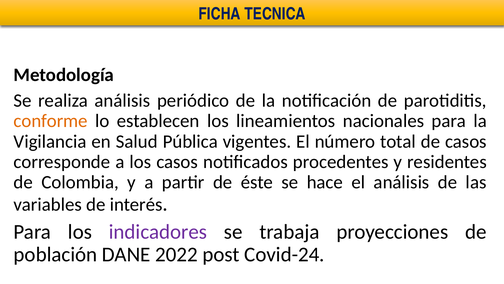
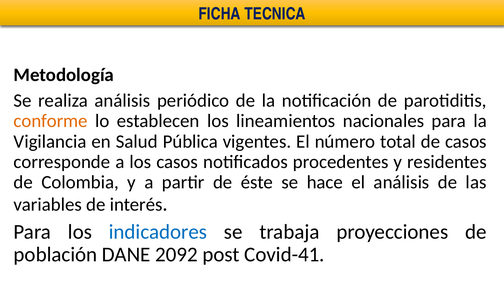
indicadores colour: purple -> blue (158, 232)
2022: 2022 -> 2092 (176, 254)
Covid-24: Covid-24 -> Covid-41 (284, 254)
